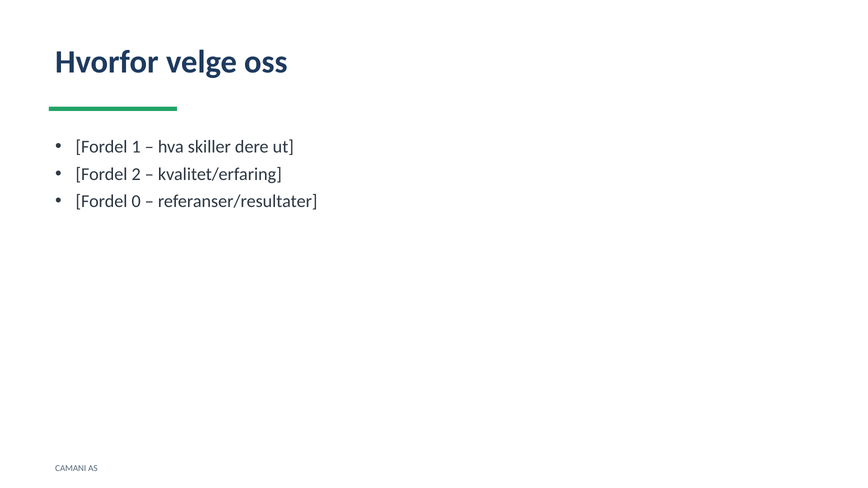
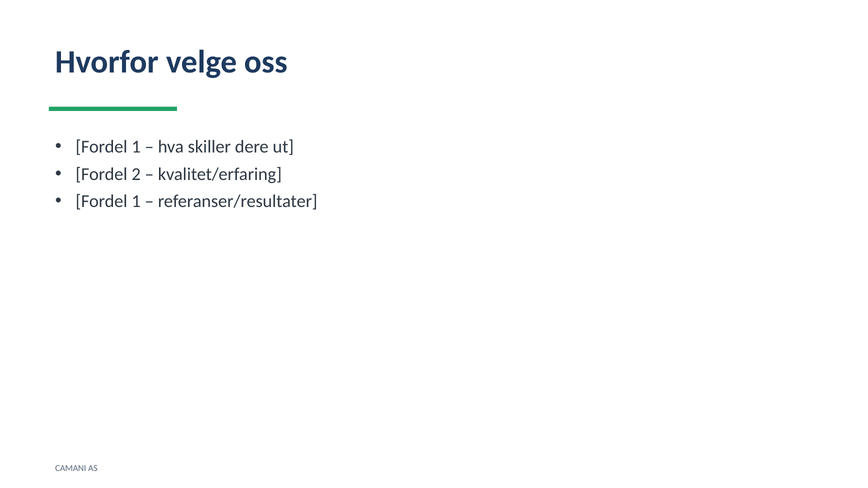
0: 0 -> 1 (136, 201)
